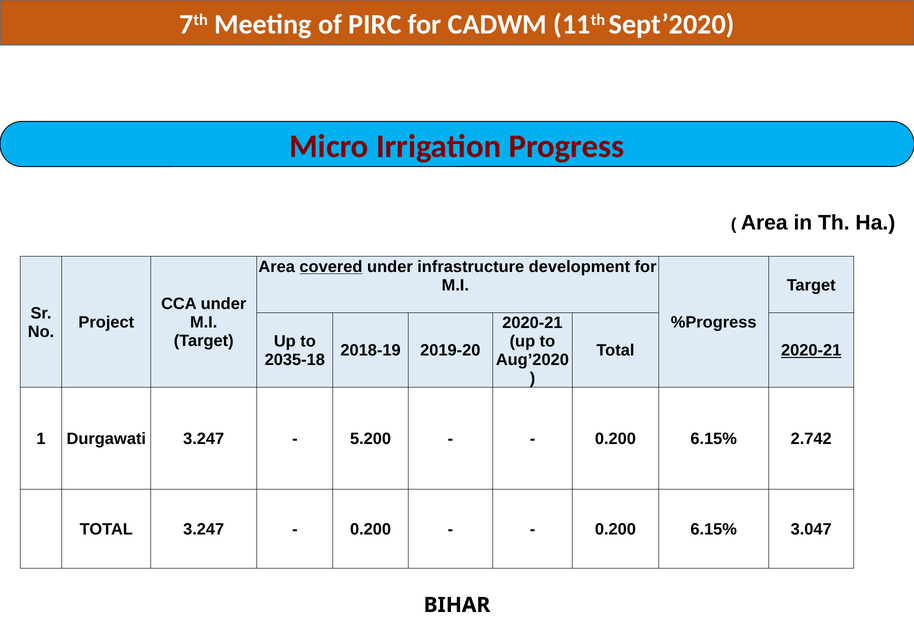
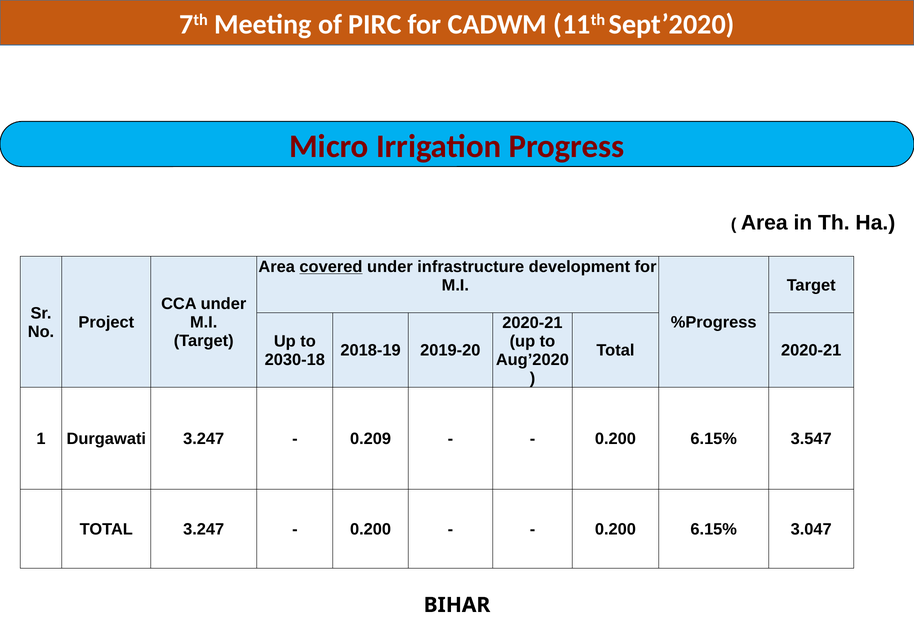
2020-21 underline: present -> none (811, 350)
2035-18: 2035-18 -> 2030-18 (295, 360)
5.200: 5.200 -> 0.209 (371, 439)
2.742: 2.742 -> 3.547 (811, 439)
